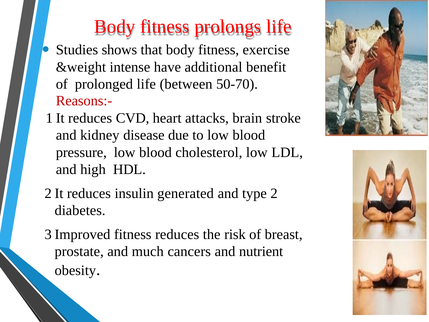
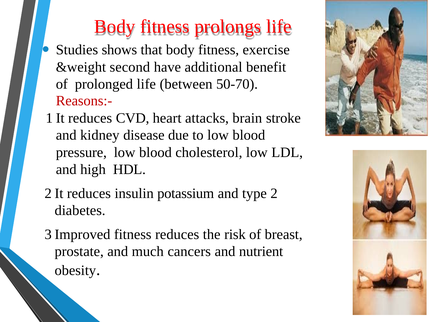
intense: intense -> second (130, 67)
generated: generated -> potassium (186, 193)
